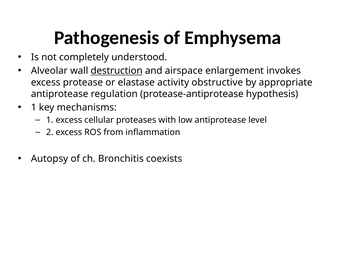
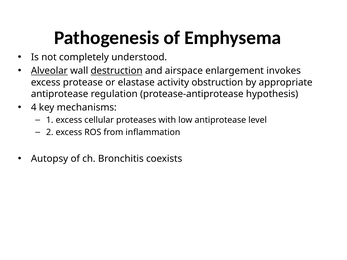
Alveolar underline: none -> present (49, 71)
obstructive: obstructive -> obstruction (217, 82)
1: 1 -> 4 (34, 107)
